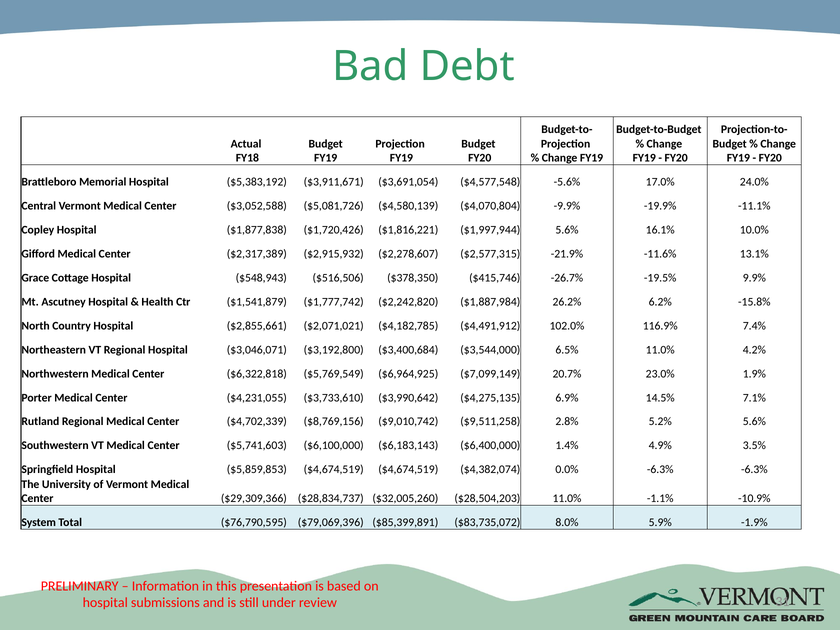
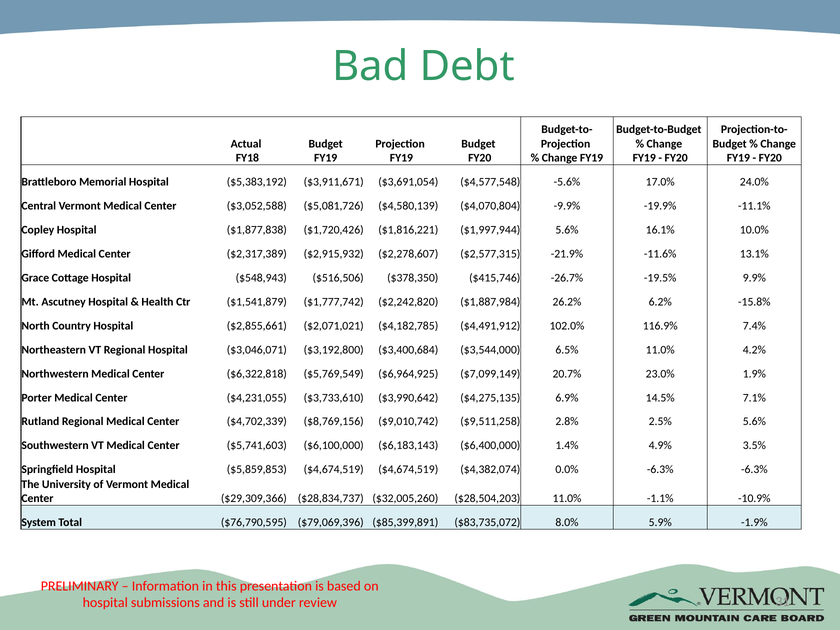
5.2%: 5.2% -> 2.5% (660, 422)
